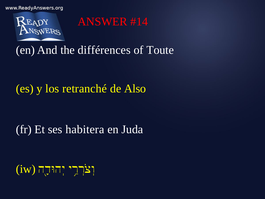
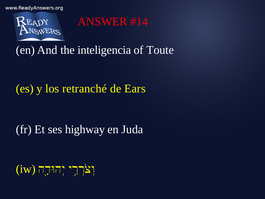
différences: différences -> inteligencia (104, 50)
Also: Also -> Ears (135, 88)
habitera: habitera -> highway (85, 129)
